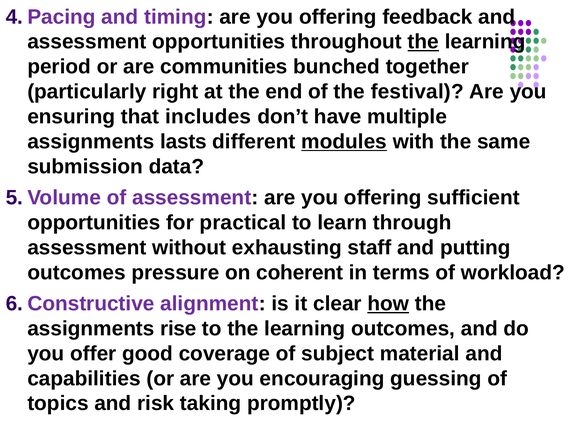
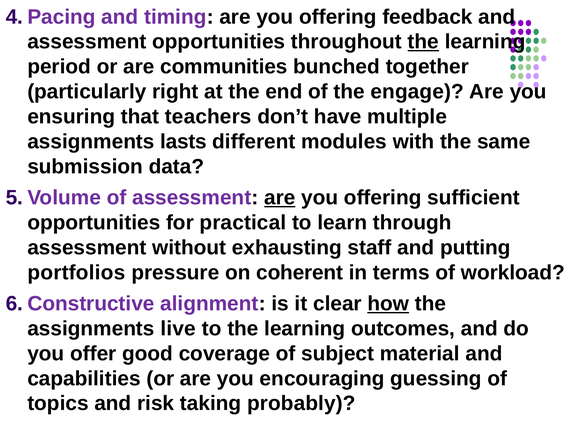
festival: festival -> engage (417, 92)
includes: includes -> teachers (208, 117)
modules underline: present -> none (344, 142)
are underline: none -> present (280, 198)
outcomes: outcomes -> portfolios (76, 272)
rise: rise -> live (178, 329)
promptly: promptly -> probably (301, 403)
